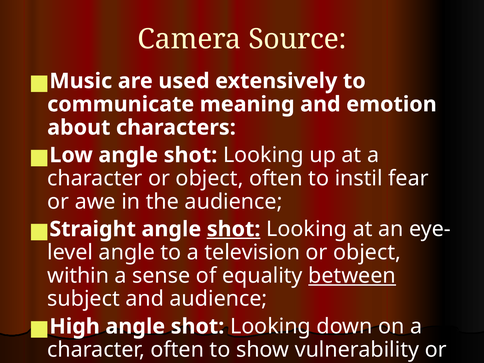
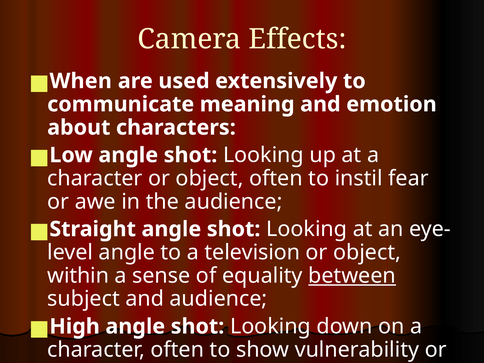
Source: Source -> Effects (297, 39)
Music: Music -> When (81, 81)
shot underline: present -> none (234, 229)
